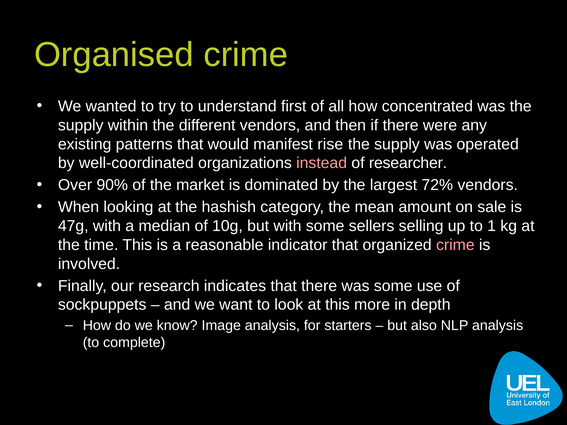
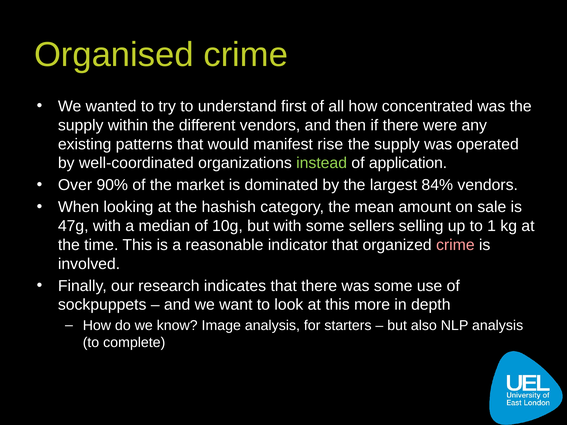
instead colour: pink -> light green (322, 163)
researcher: researcher -> application (408, 163)
72%: 72% -> 84% (437, 185)
